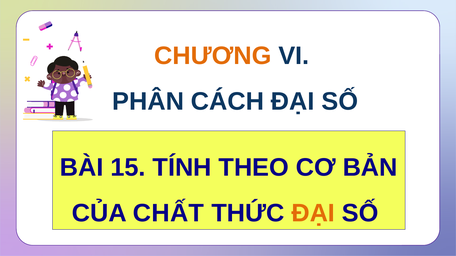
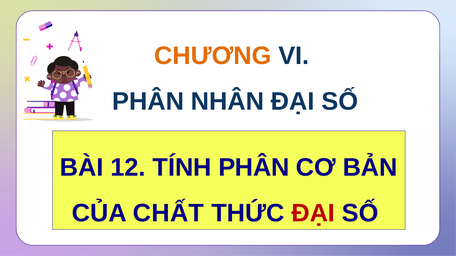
CÁCH: CÁCH -> NHÂN (228, 102)
15: 15 -> 12 (128, 168)
TÍNH THEO: THEO -> PHÂN (254, 168)
ĐẠI colour: orange -> red (313, 213)
